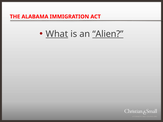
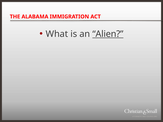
What underline: present -> none (57, 34)
